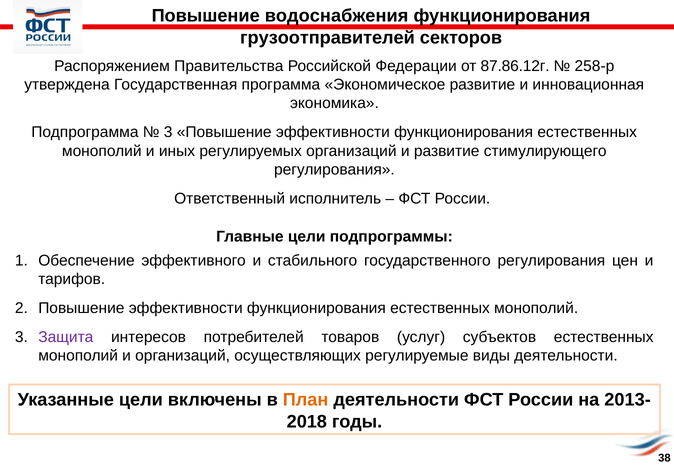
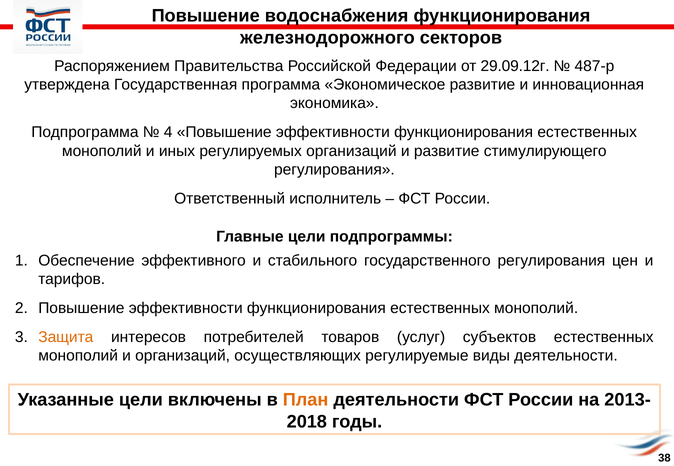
грузоотправителей: грузоотправителей -> железнодорожного (327, 38)
87.86.12г: 87.86.12г -> 29.09.12г (515, 66)
258-р: 258-р -> 487-р (594, 66)
3: 3 -> 4 (168, 132)
Защита colour: purple -> orange (66, 337)
